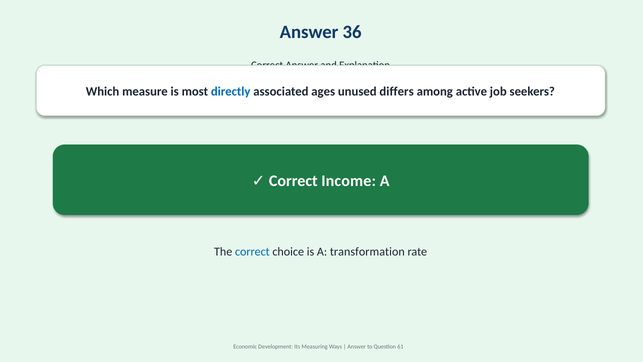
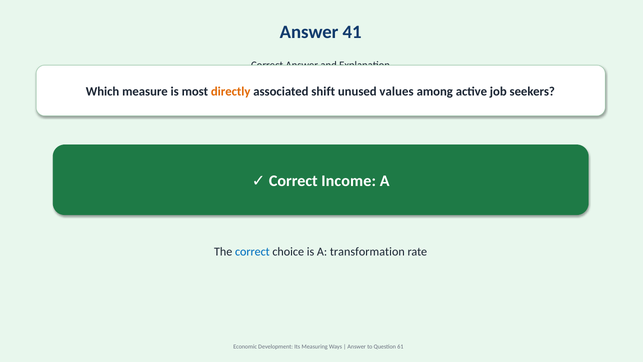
36: 36 -> 41 (352, 32)
directly colour: blue -> orange (231, 91)
ages: ages -> shift (323, 91)
differs: differs -> values (397, 91)
